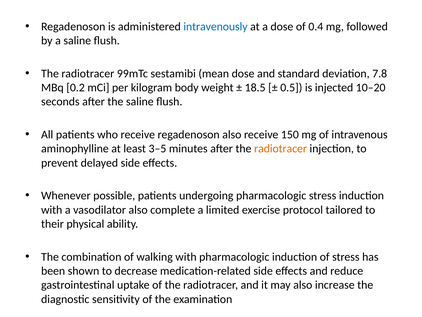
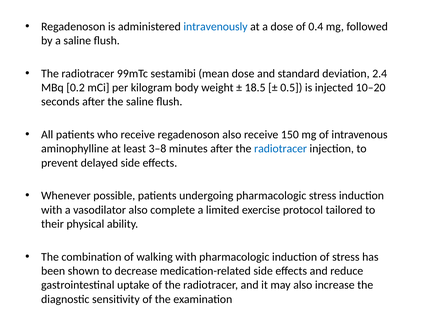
7.8: 7.8 -> 2.4 (380, 73)
3–5: 3–5 -> 3–8 (157, 148)
radiotracer colour: orange -> blue (281, 148)
